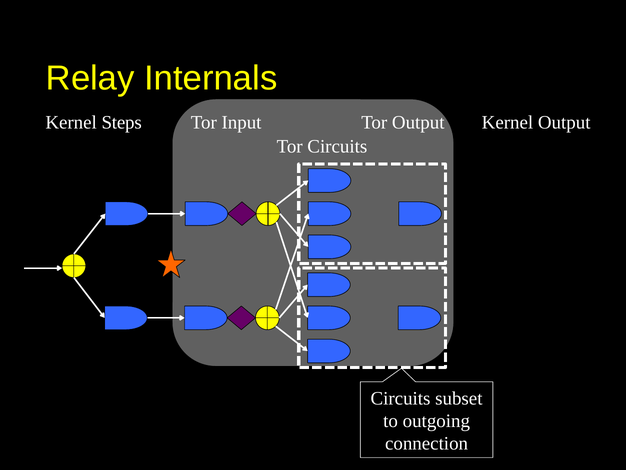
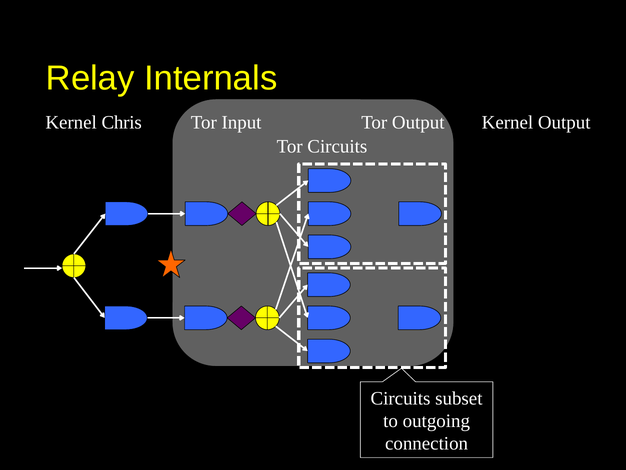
Steps: Steps -> Chris (122, 123)
